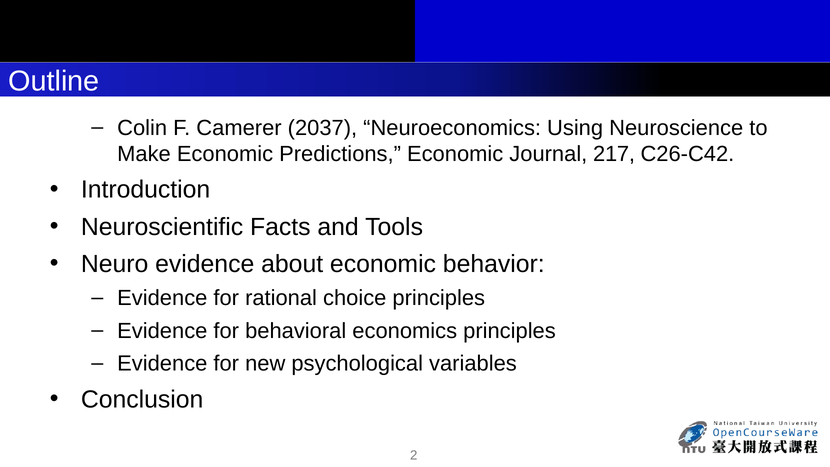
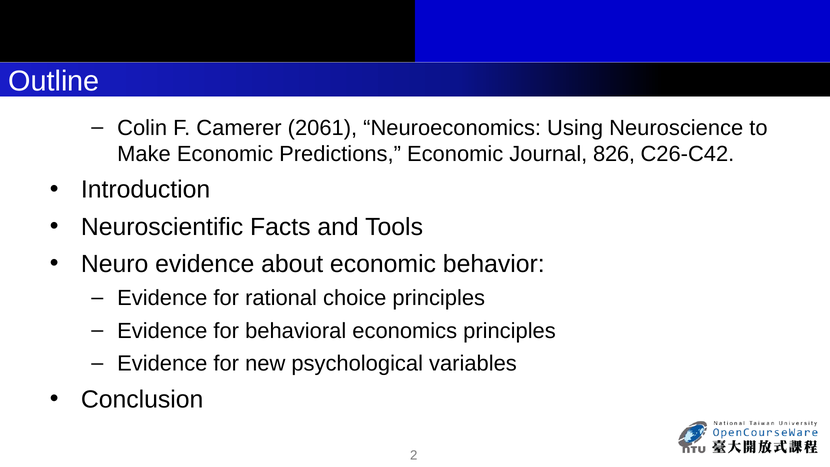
2037: 2037 -> 2061 (322, 128)
217: 217 -> 826 (614, 154)
